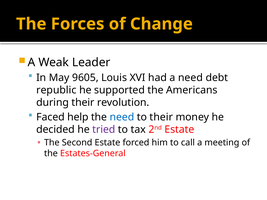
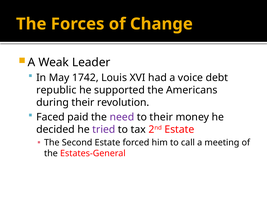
9605: 9605 -> 1742 (85, 78)
a need: need -> voice (191, 78)
help: help -> paid (78, 117)
need colour: blue -> purple (122, 117)
